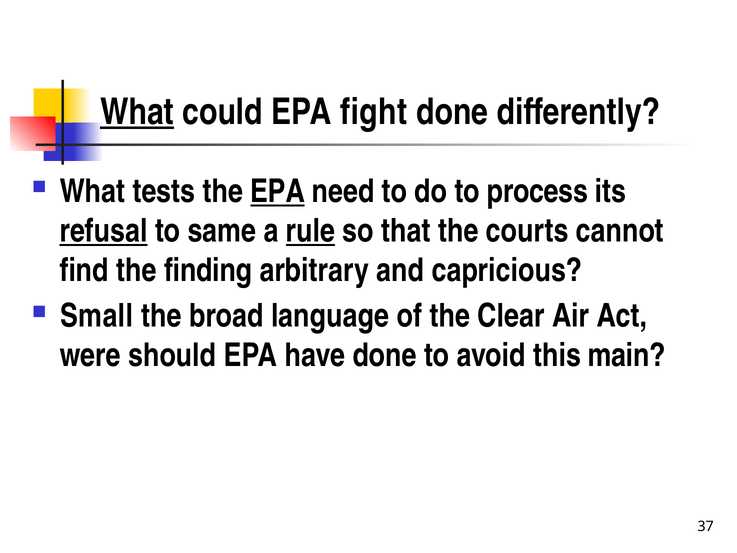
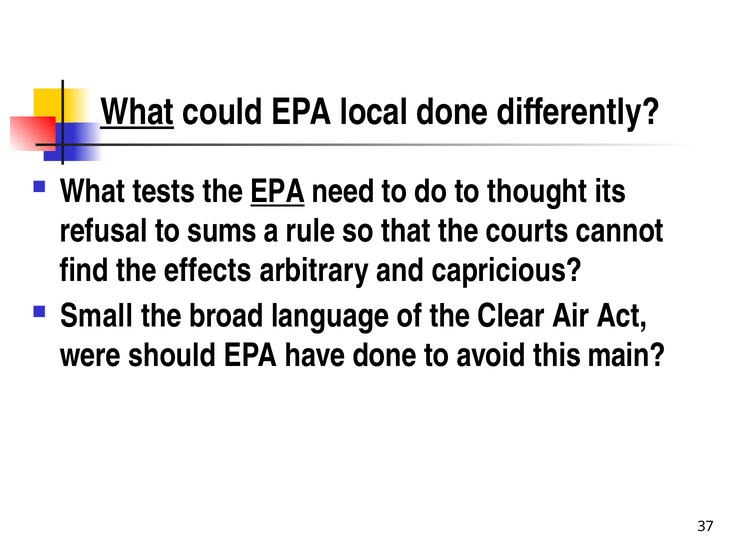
fight: fight -> local (374, 112)
process: process -> thought (537, 191)
refusal underline: present -> none (104, 231)
same: same -> sums (222, 231)
rule underline: present -> none (311, 231)
finding: finding -> effects (208, 270)
